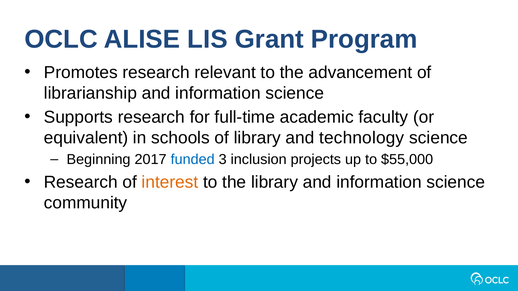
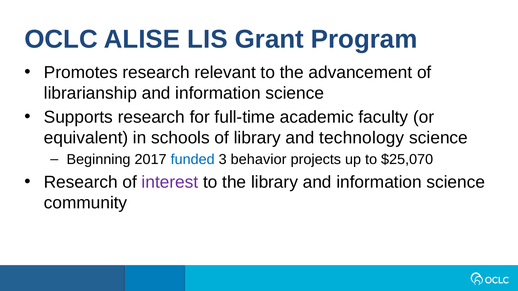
inclusion: inclusion -> behavior (259, 160)
$55,000: $55,000 -> $25,070 (407, 160)
interest colour: orange -> purple (170, 182)
